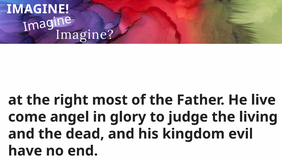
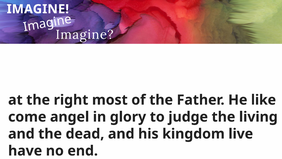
live: live -> like (263, 100)
evil: evil -> live (241, 134)
